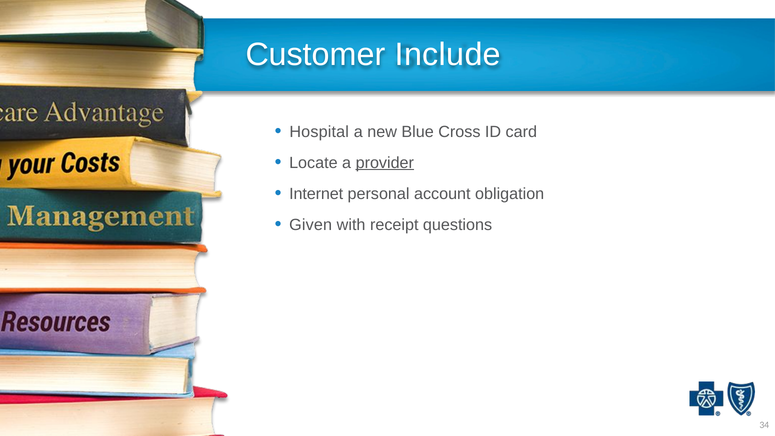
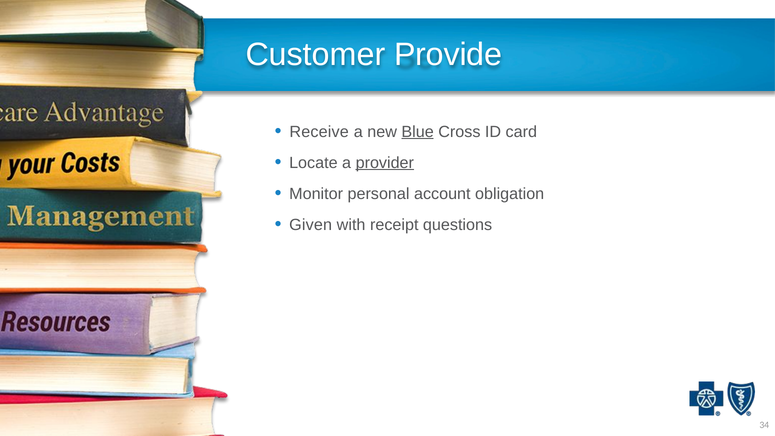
Include: Include -> Provide (448, 54)
Hospital: Hospital -> Receive (319, 132)
Blue underline: none -> present (418, 132)
Internet: Internet -> Monitor (316, 194)
